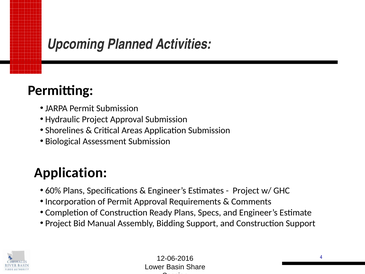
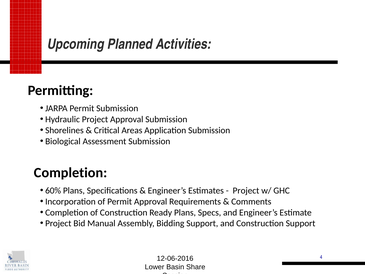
Application: Application -> Completion (71, 172)
